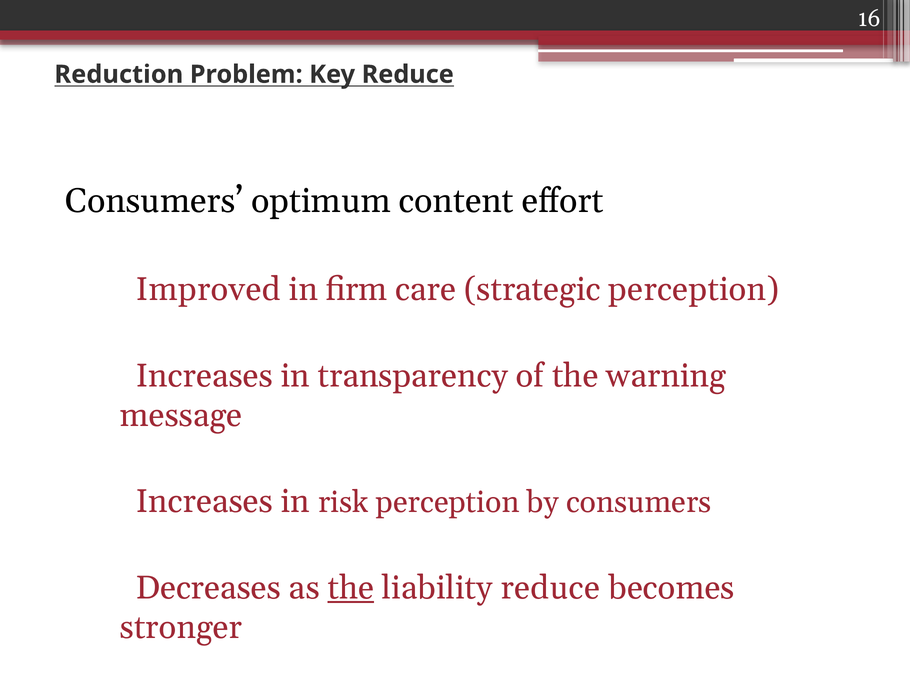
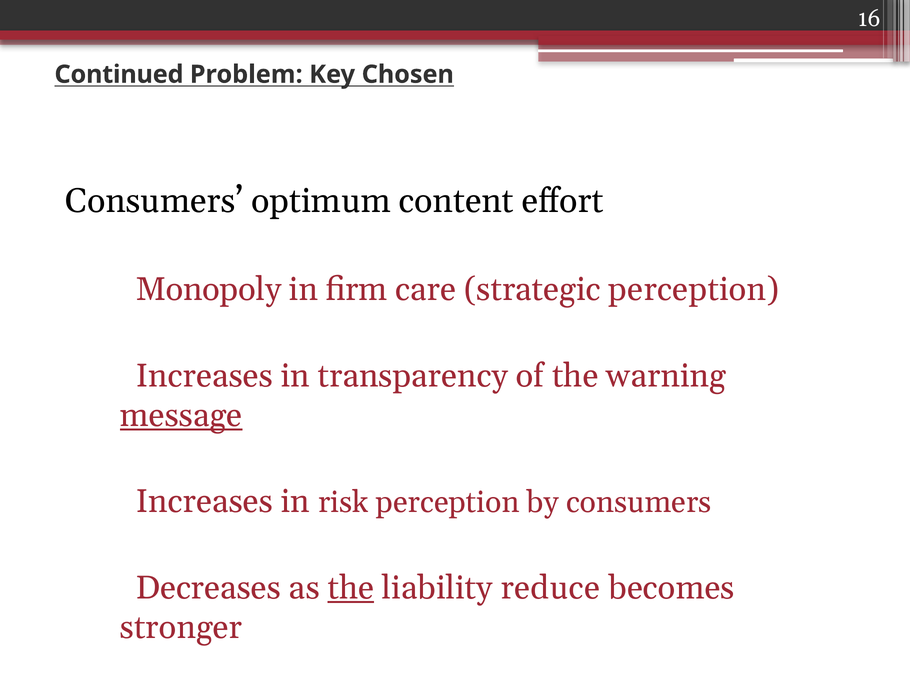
Reduction: Reduction -> Continued (119, 74)
Key Reduce: Reduce -> Chosen (408, 74)
Improved: Improved -> Monopoly (208, 290)
message underline: none -> present (181, 416)
